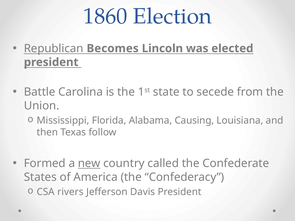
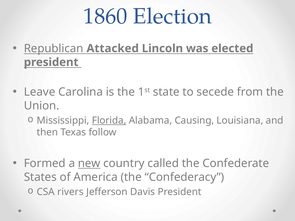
Becomes: Becomes -> Attacked (113, 49)
Battle: Battle -> Leave (40, 92)
Florida underline: none -> present (109, 121)
